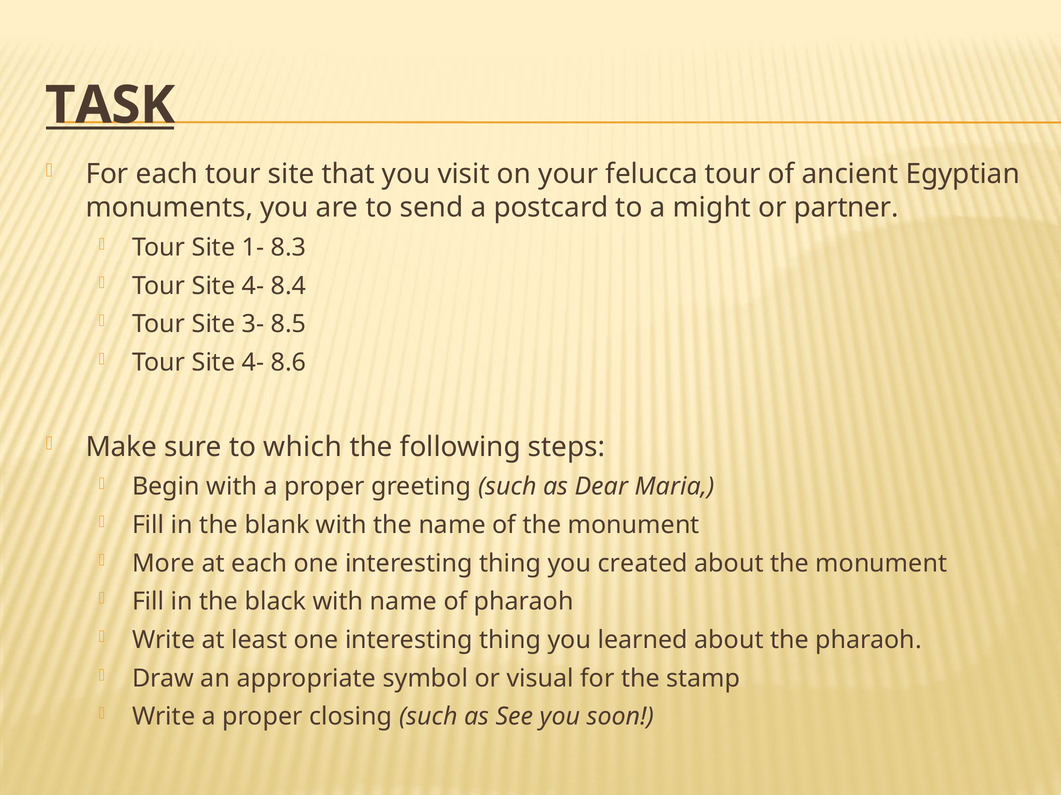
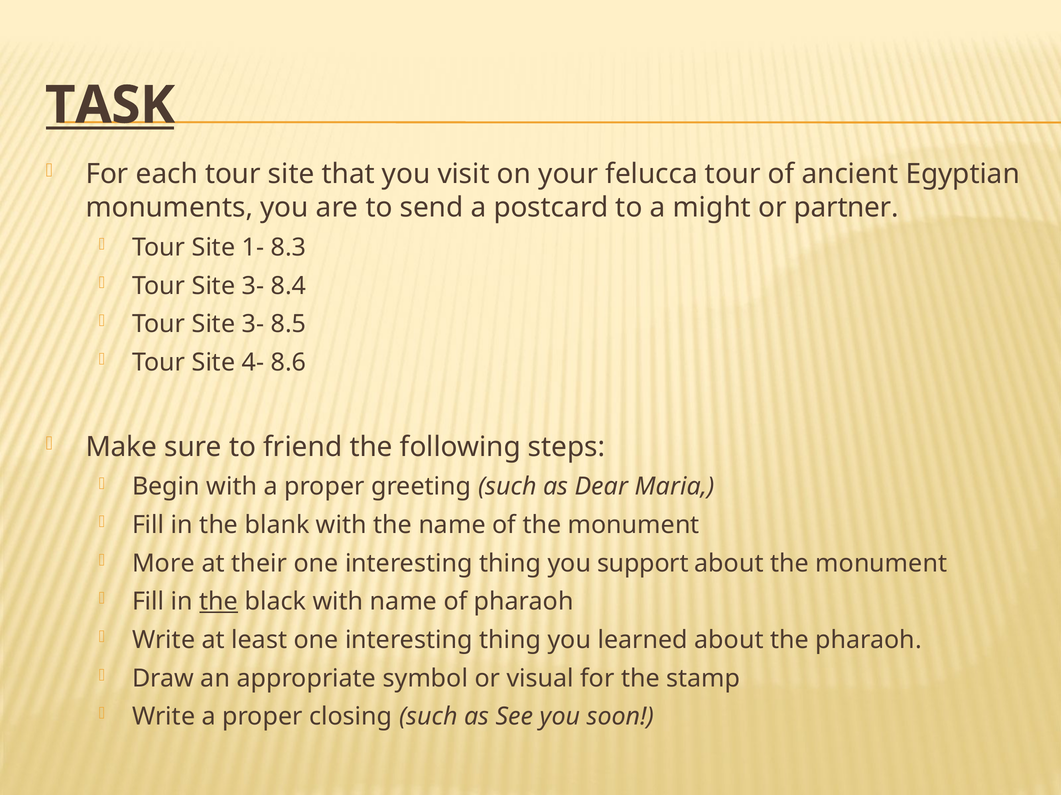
4-: 4- -> 3- (253, 286)
which: which -> friend (303, 447)
at each: each -> their (259, 564)
created: created -> support (643, 564)
the underline: none -> present (219, 602)
